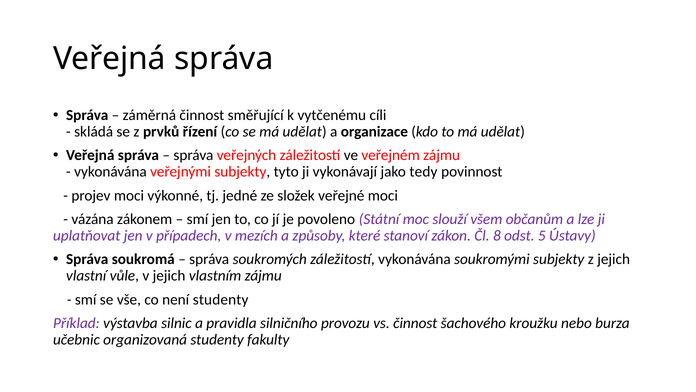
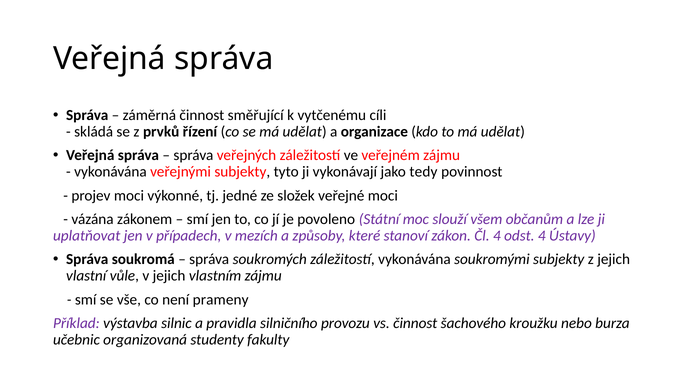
Čl 8: 8 -> 4 (497, 235)
odst 5: 5 -> 4 (542, 235)
není studenty: studenty -> prameny (221, 299)
